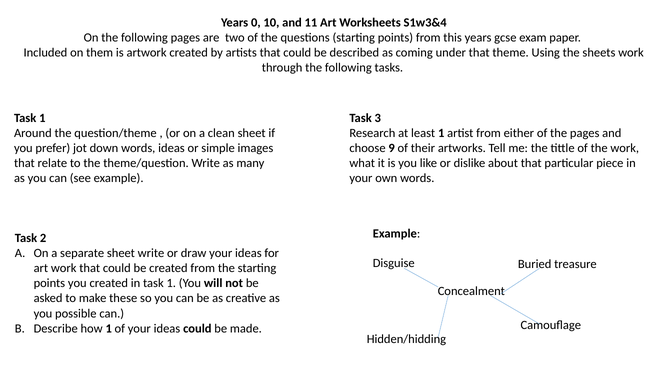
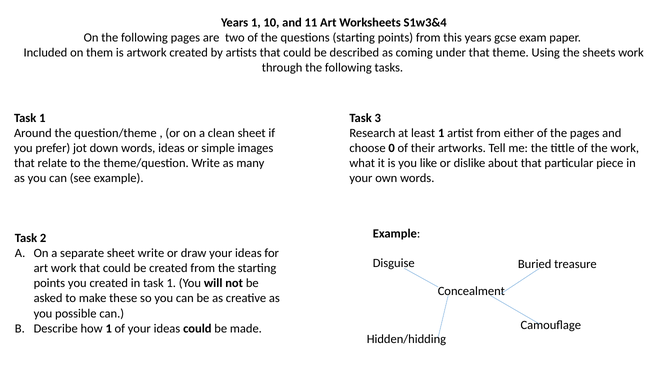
Years 0: 0 -> 1 (256, 23)
9: 9 -> 0 (392, 148)
